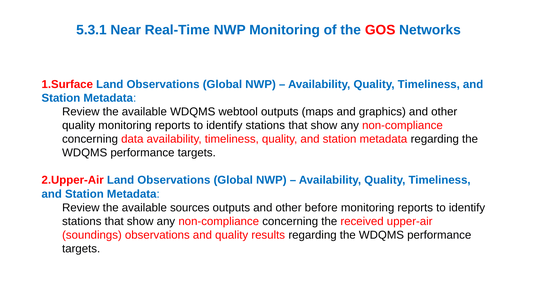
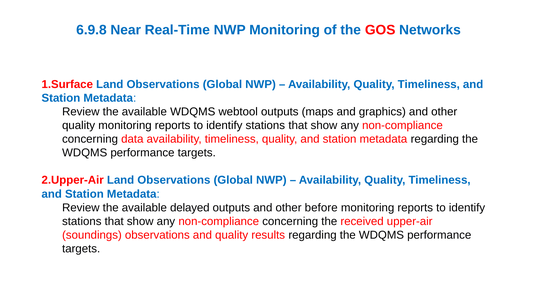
5.3.1: 5.3.1 -> 6.9.8 (91, 30)
sources: sources -> delayed (190, 208)
